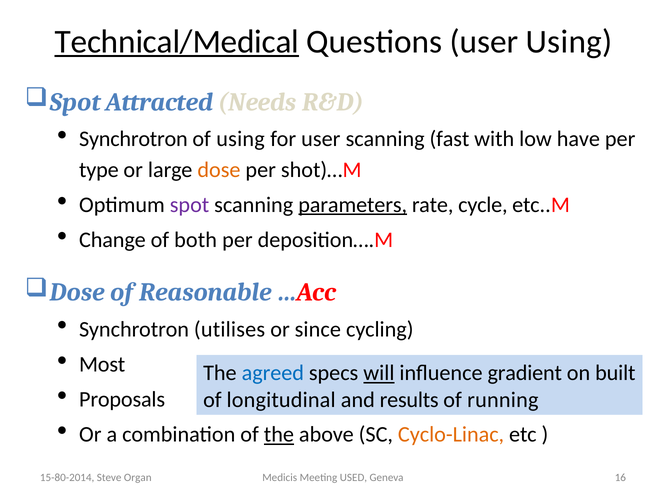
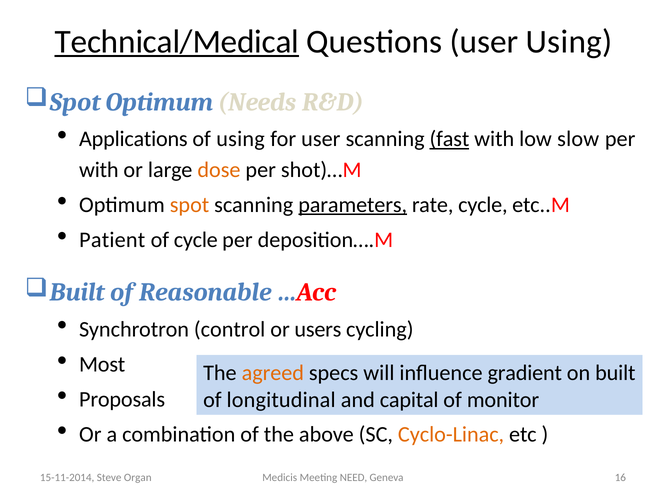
Spot Attracted: Attracted -> Optimum (159, 102)
Synchrotron: Synchrotron -> Applications (133, 139)
fast underline: none -> present (449, 139)
have: have -> slow (578, 139)
type: type -> with (99, 170)
spot colour: purple -> orange (190, 205)
Change: Change -> Patient (112, 240)
of both: both -> cycle (196, 240)
Dose: Dose -> Built (77, 292)
utilises: utilises -> control (230, 329)
since: since -> users (318, 329)
agreed colour: blue -> orange (273, 373)
will underline: present -> none (379, 373)
results: results -> capital (409, 399)
running: running -> monitor (503, 399)
the underline: present -> none (279, 434)
15-80-2014: 15-80-2014 -> 15-11-2014 (67, 477)
USED: USED -> NEED (354, 477)
